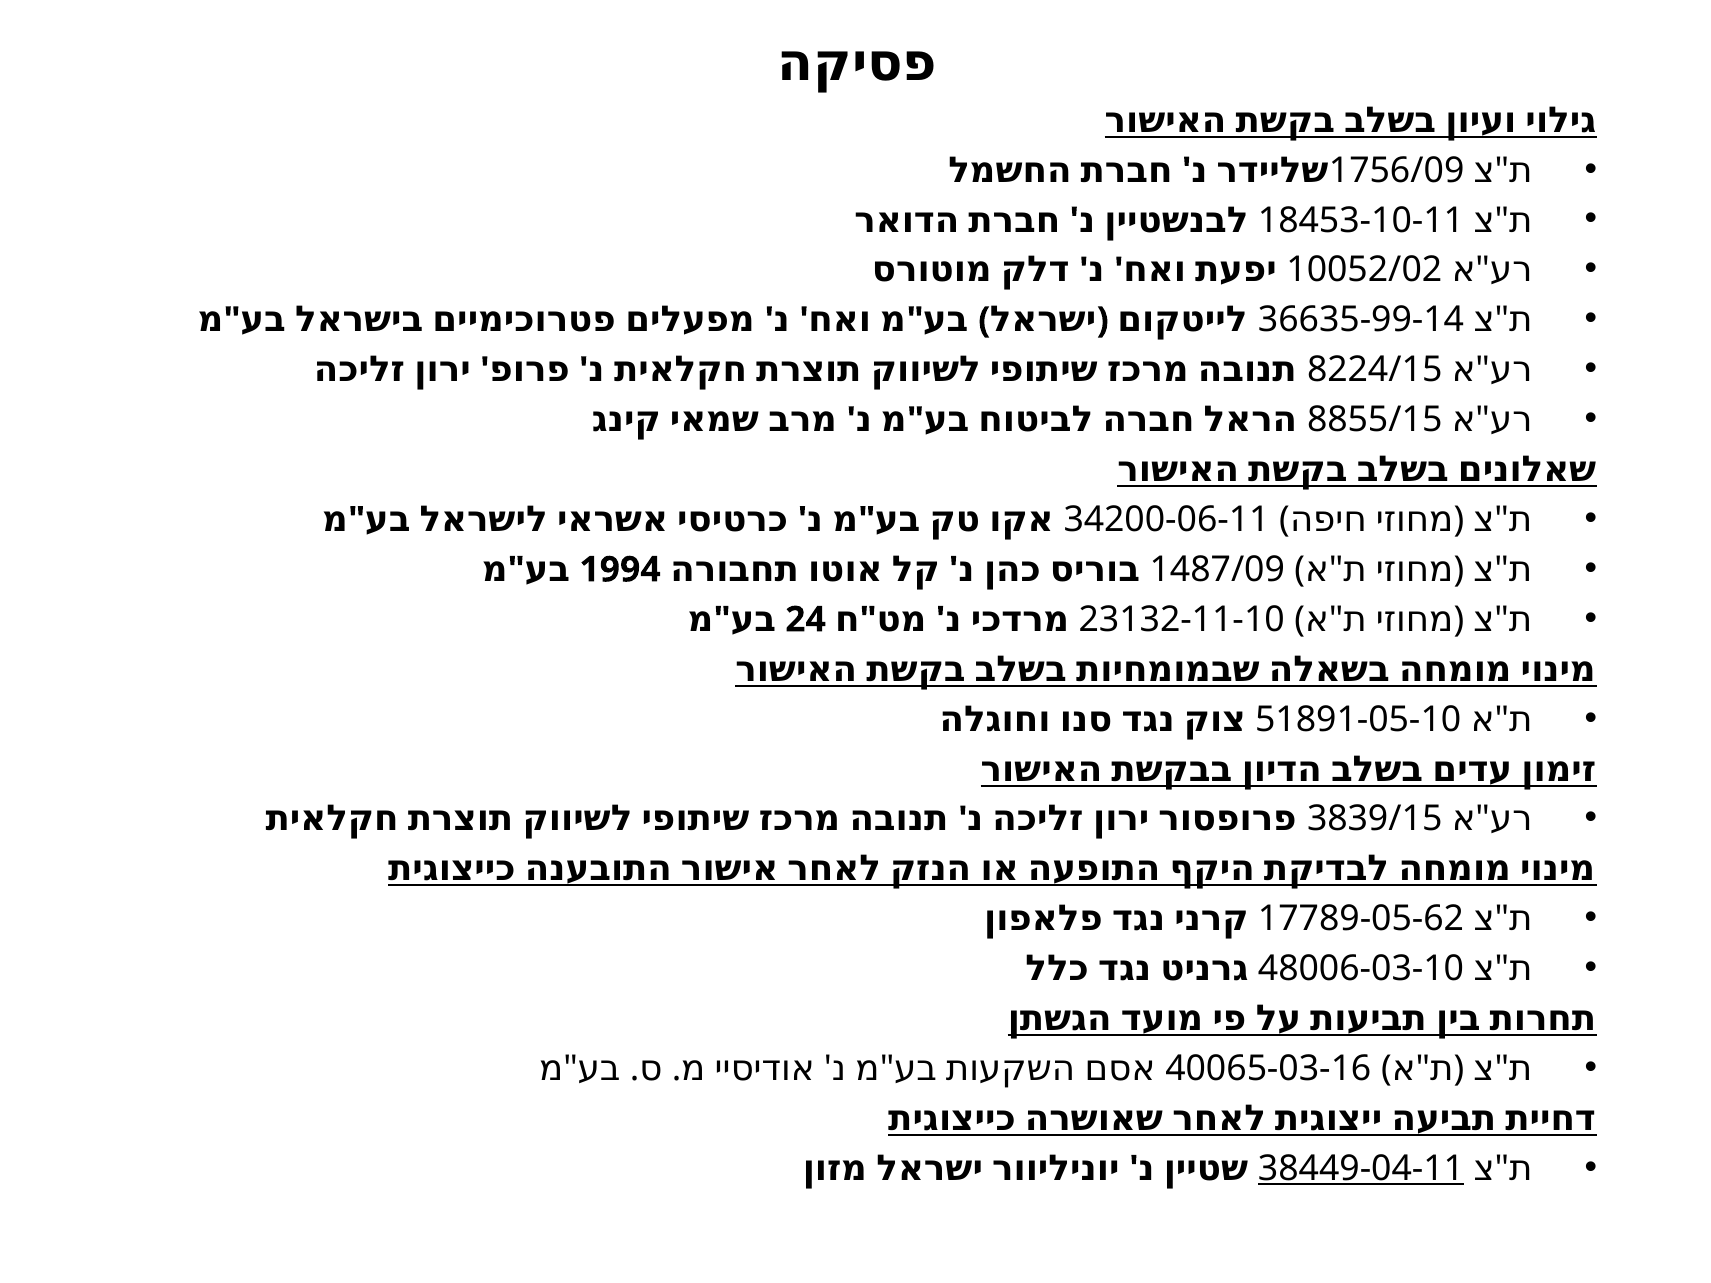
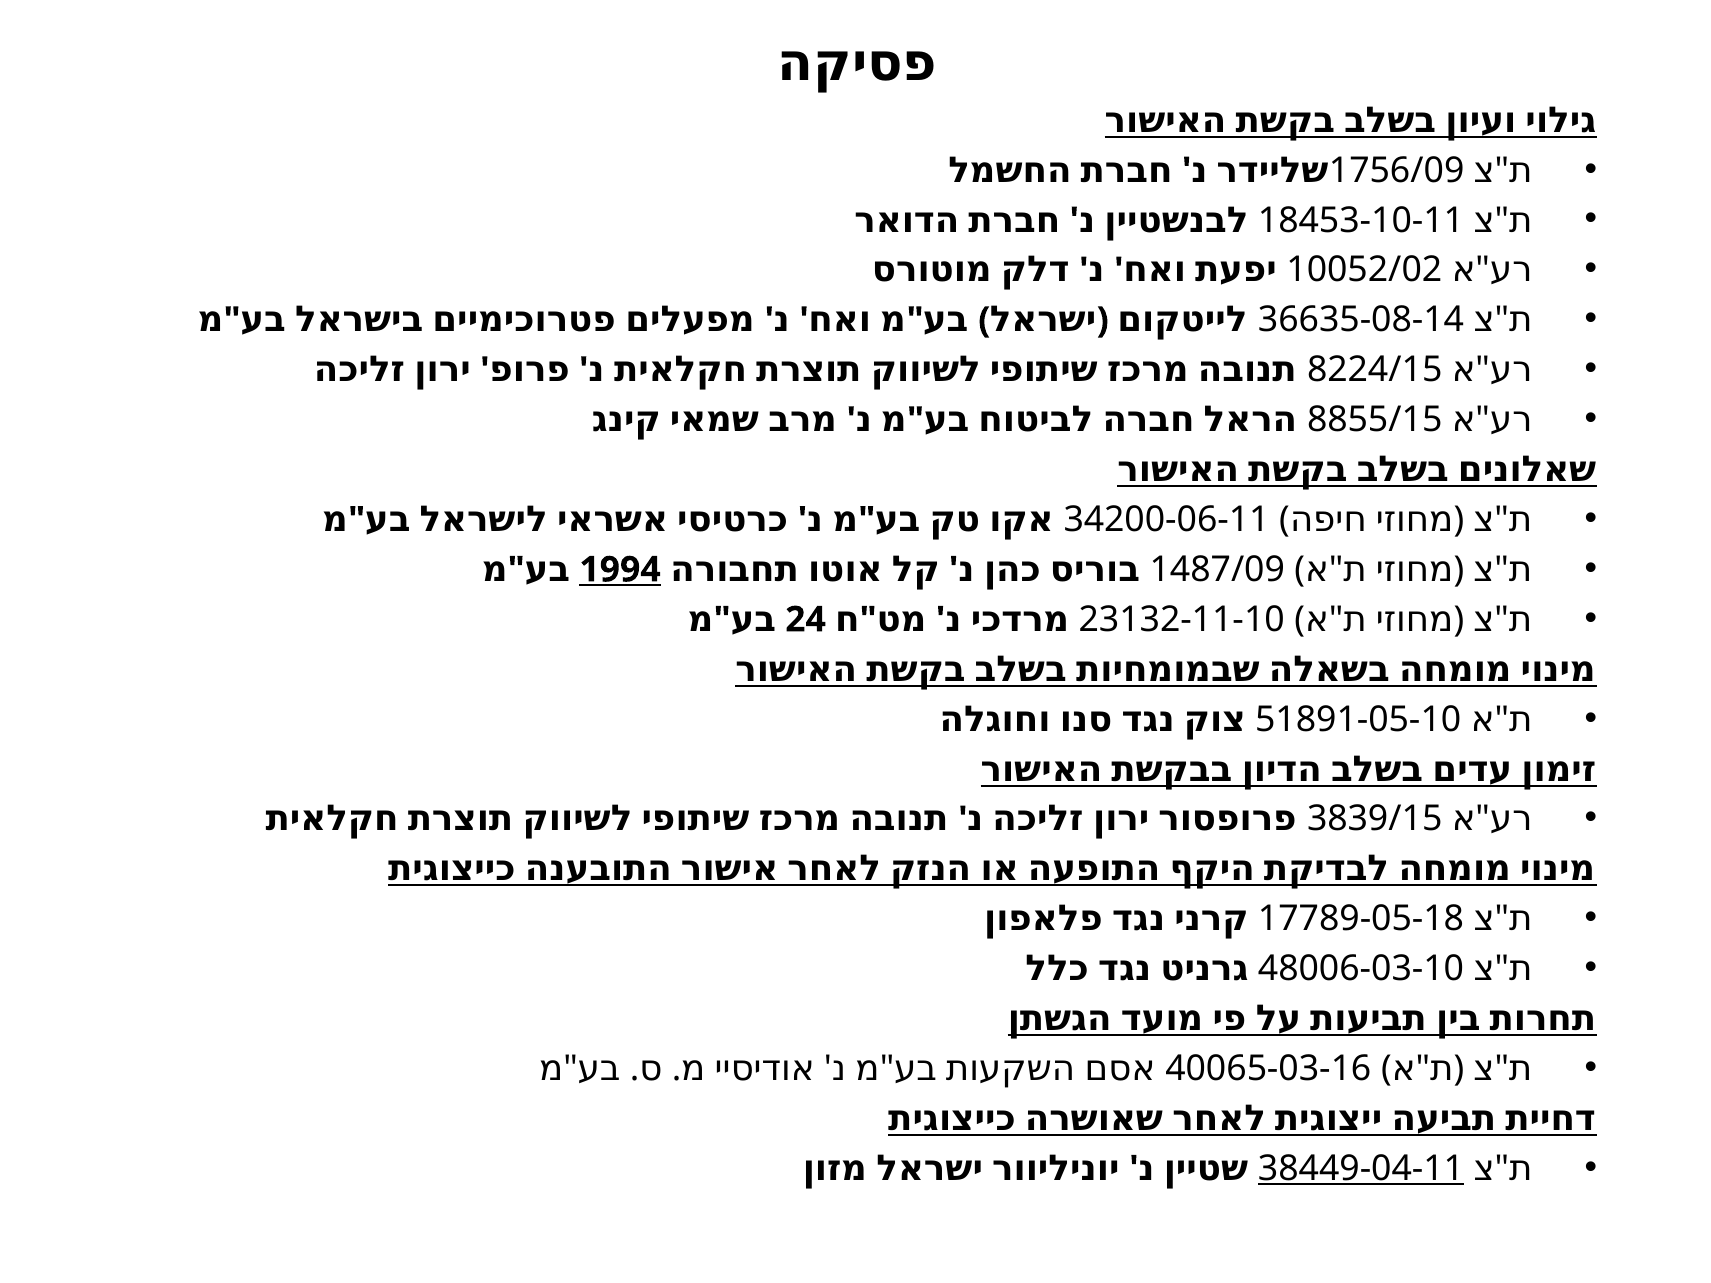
36635-99-14: 36635-99-14 -> 36635-08-14 (1361, 320)
1994 underline: none -> present (620, 570)
17789-05-62: 17789-05-62 -> 17789-05-18 (1361, 919)
